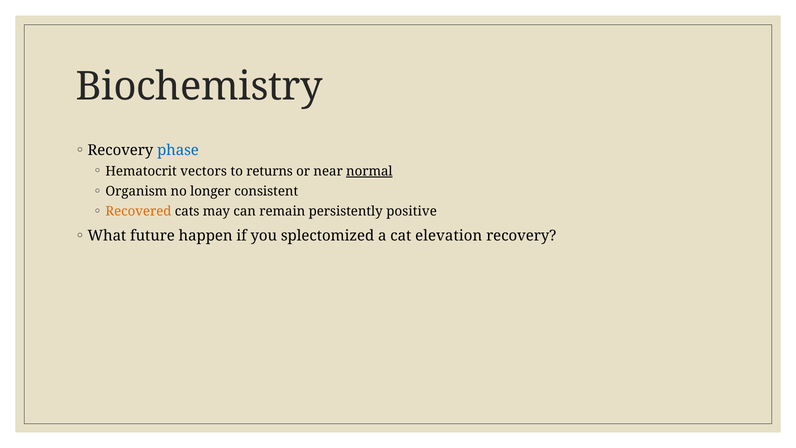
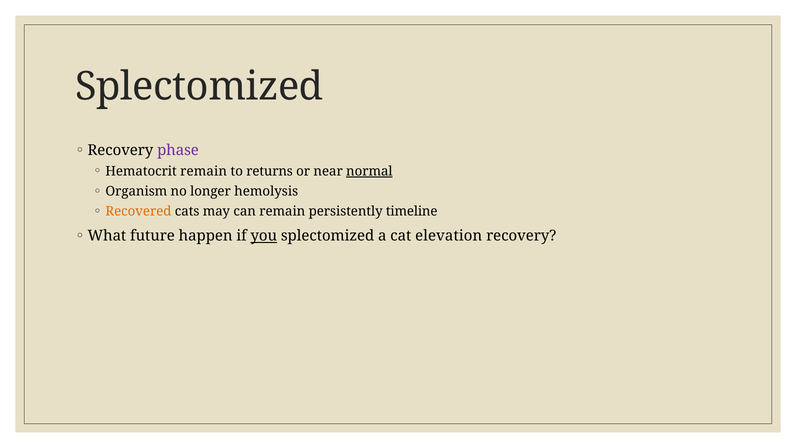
Biochemistry: Biochemistry -> Splectomized (199, 86)
phase colour: blue -> purple (178, 150)
Hematocrit vectors: vectors -> remain (204, 171)
consistent: consistent -> hemolysis (266, 191)
positive: positive -> timeline (412, 211)
you underline: none -> present (264, 236)
